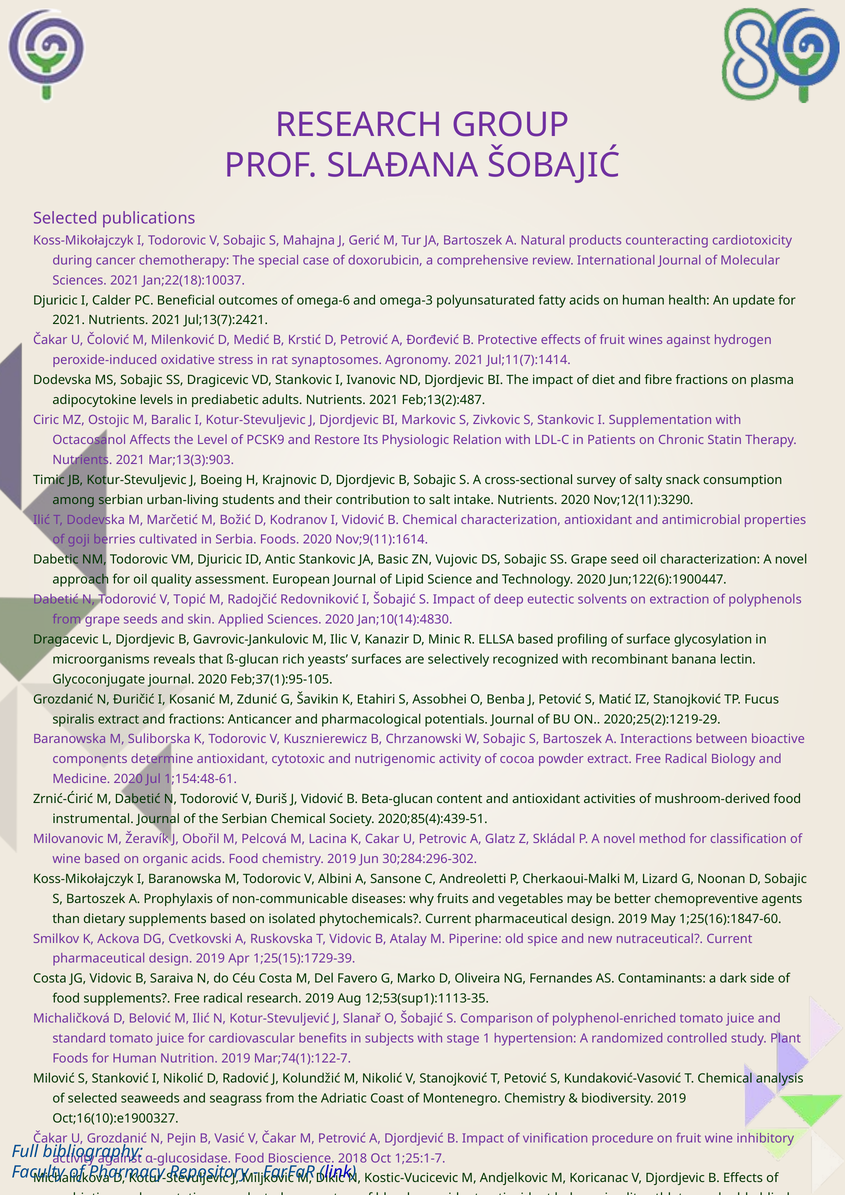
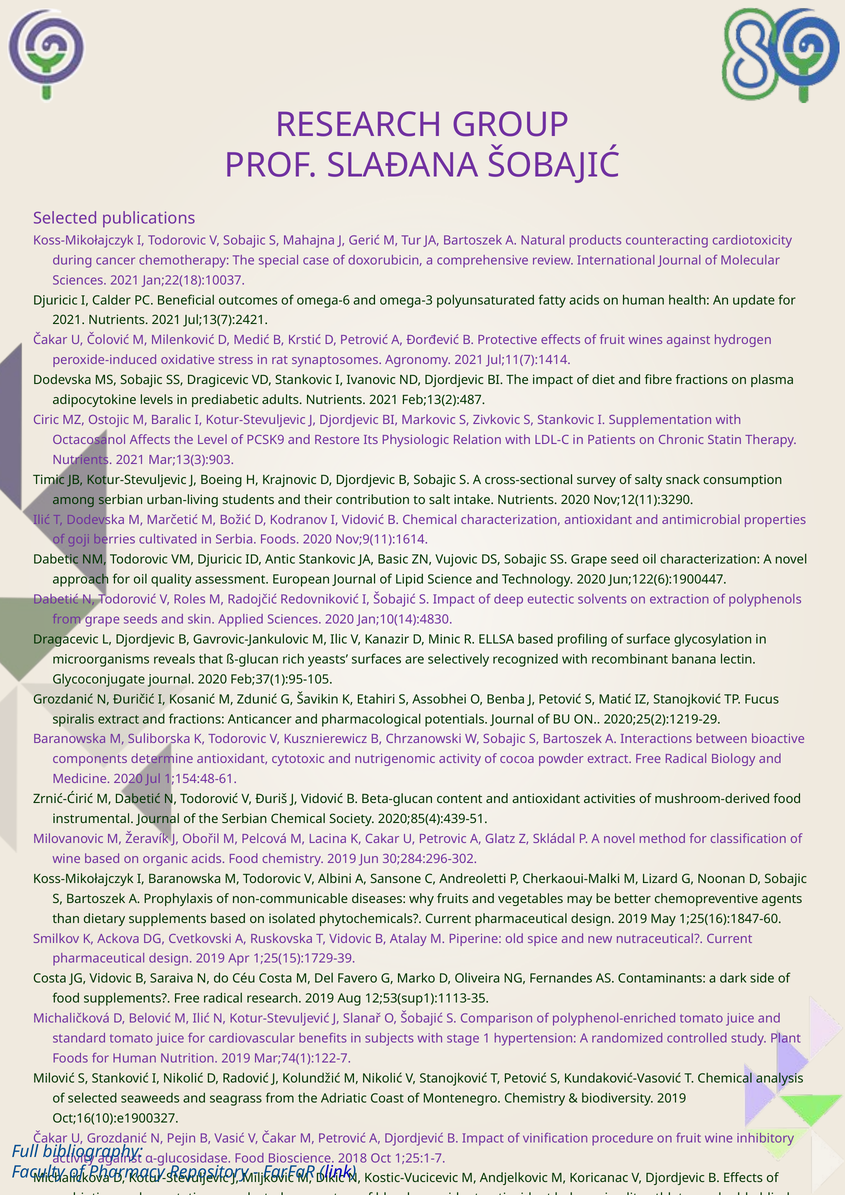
Topić: Topić -> Roles (190, 600)
